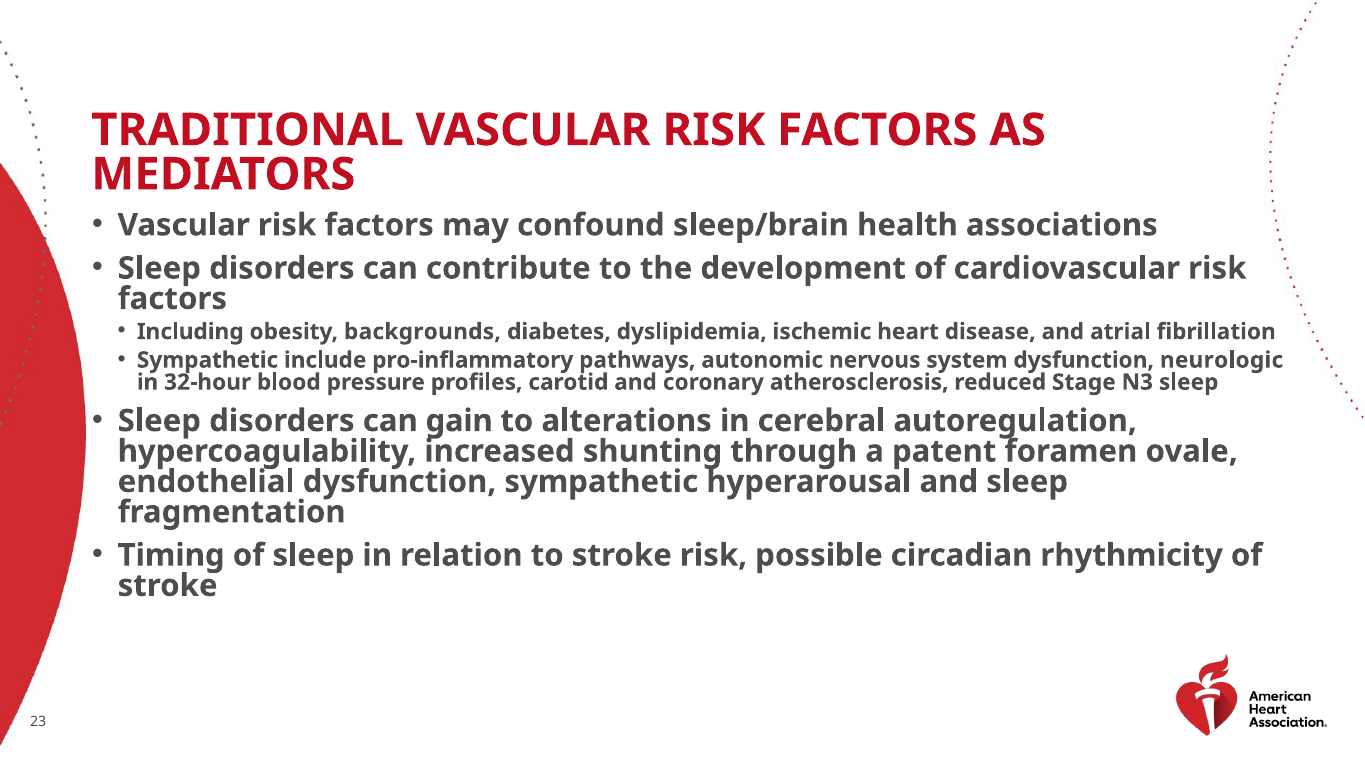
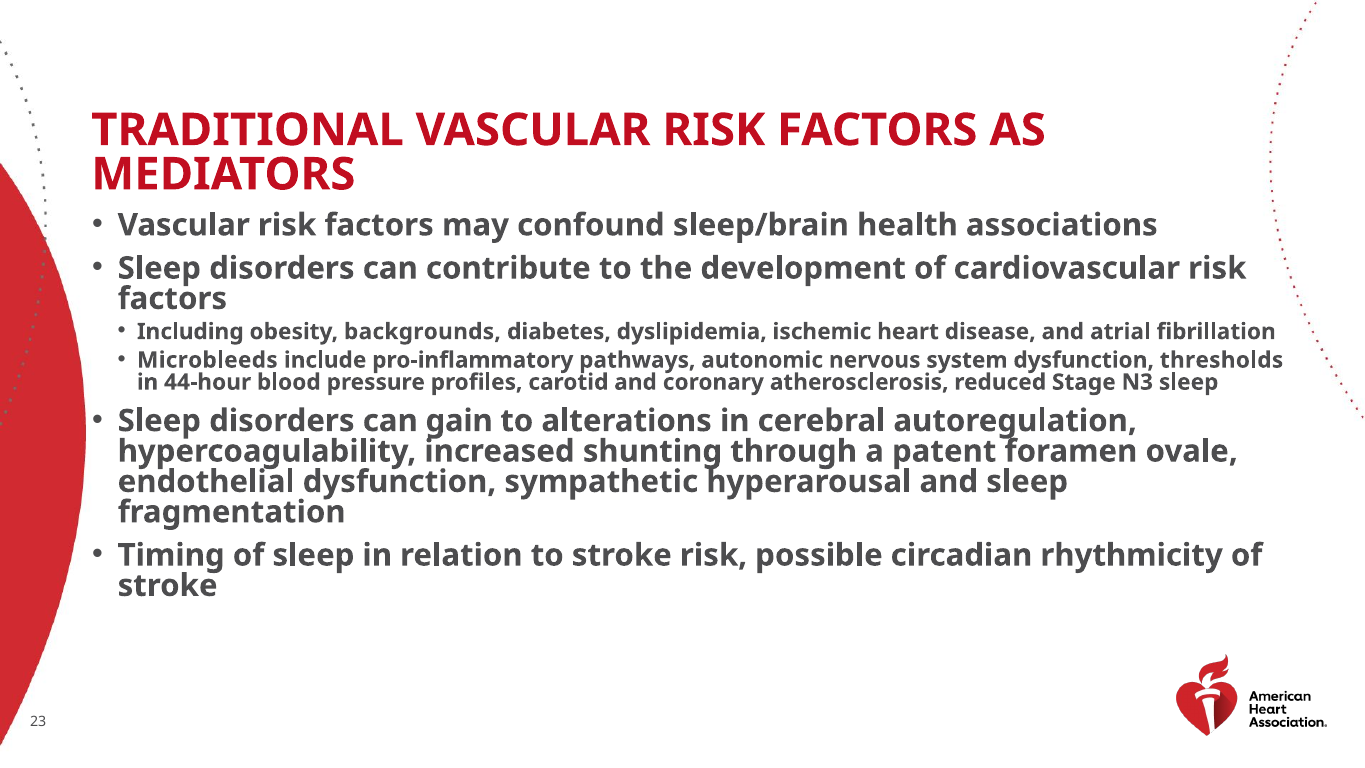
Sympathetic: Sympathetic -> Microbleeds (207, 360)
neurologic: neurologic -> thresholds (1222, 360)
32-hour: 32-hour -> 44-hour (208, 382)
